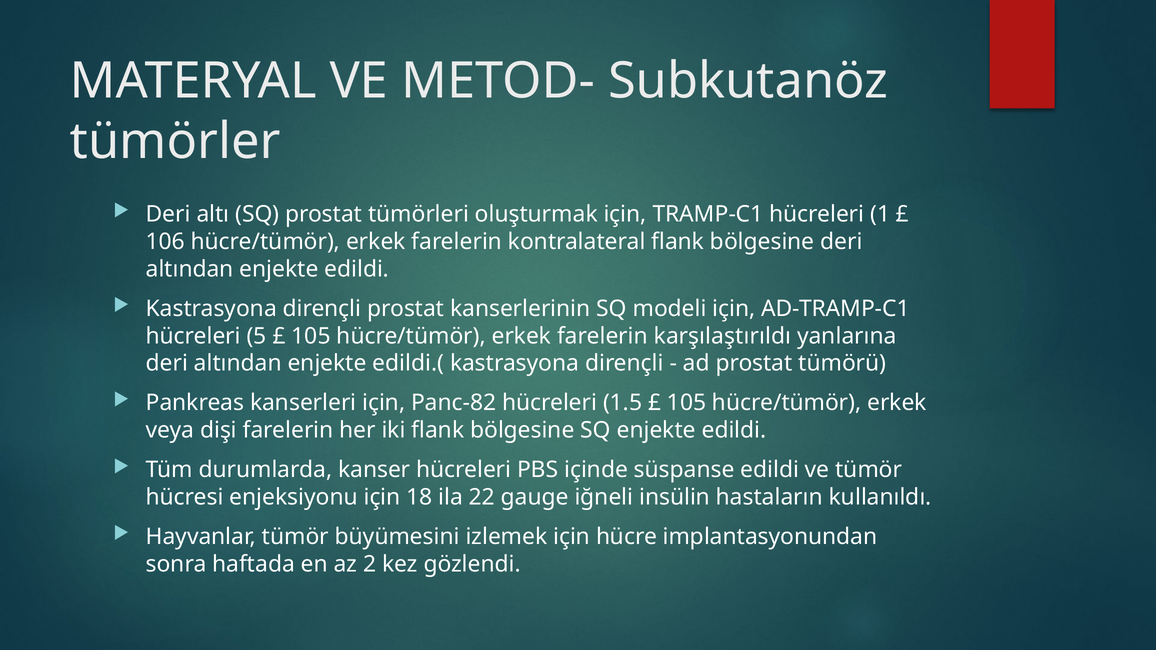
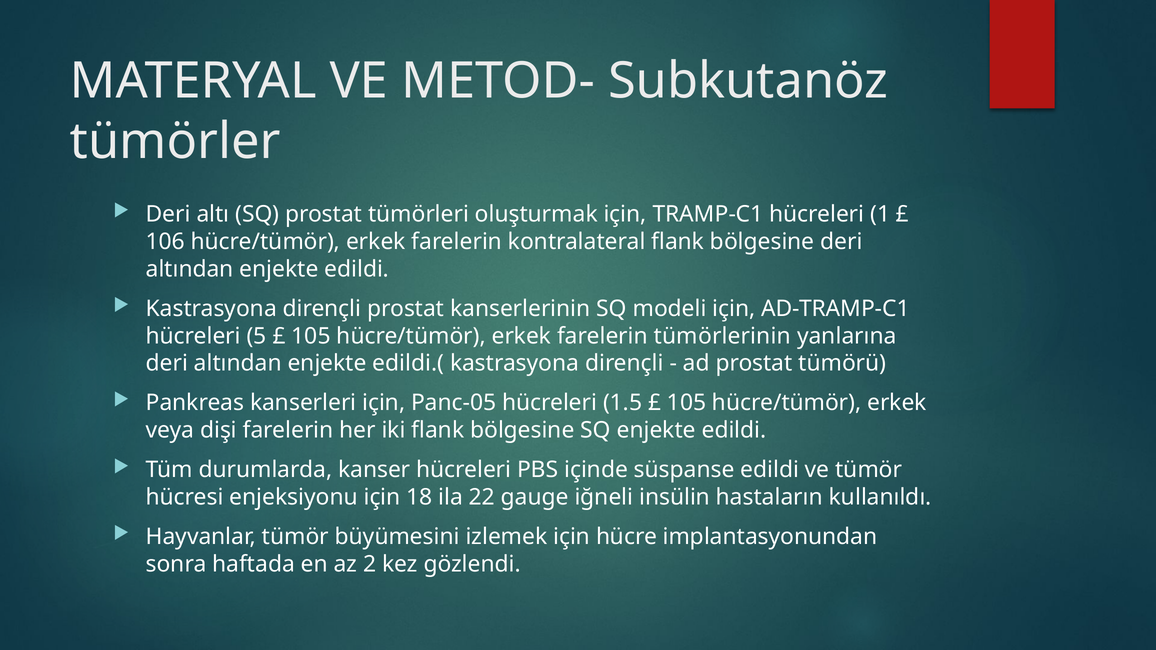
karşılaştırıldı: karşılaştırıldı -> tümörlerinin (722, 336)
Panc-82: Panc-82 -> Panc-05 (454, 403)
